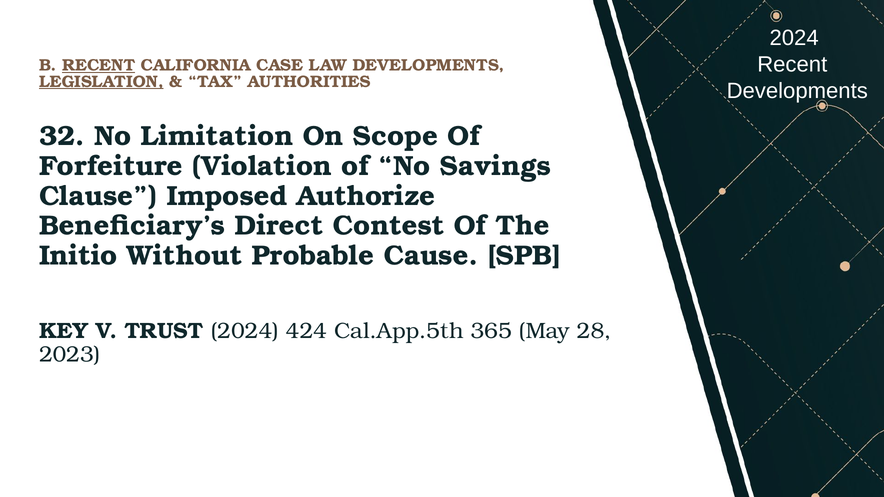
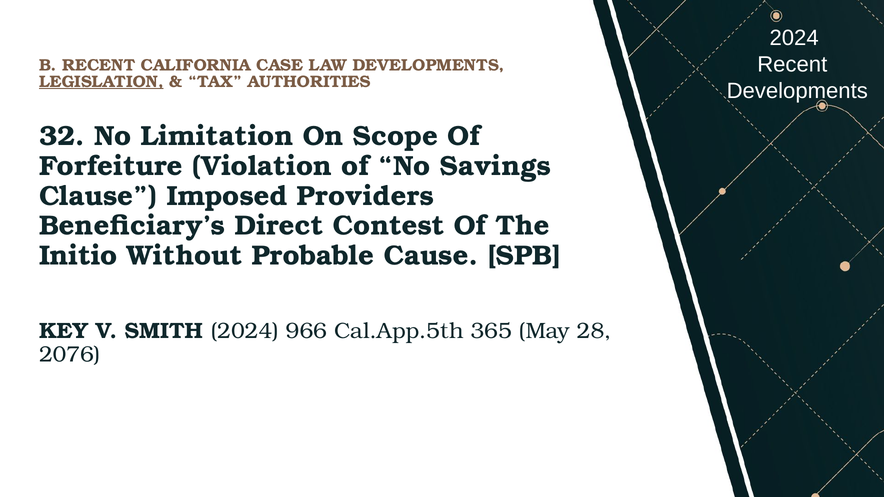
RECENT underline: present -> none (99, 66)
Authorize: Authorize -> Providers (366, 196)
TRUST: TRUST -> SMITH (164, 331)
424: 424 -> 966 (306, 331)
2023: 2023 -> 2076 (70, 355)
